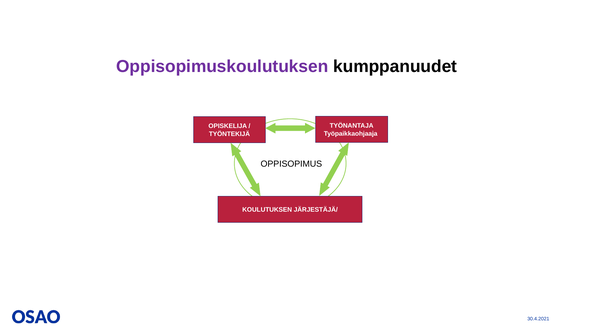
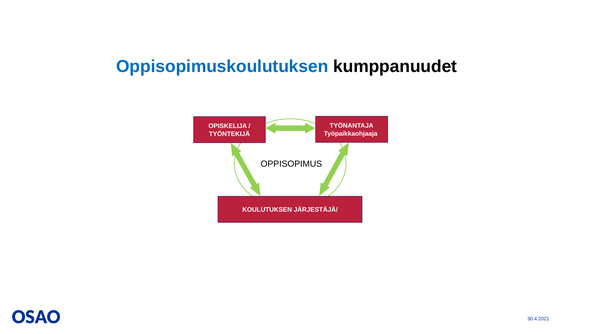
Oppisopimuskoulutuksen colour: purple -> blue (222, 66)
